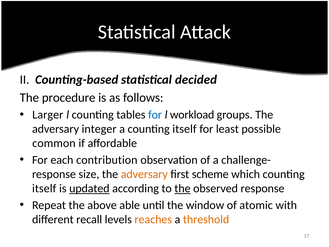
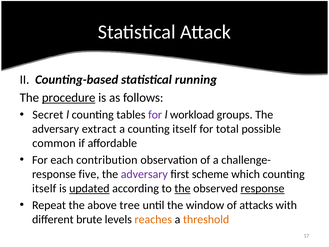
decided: decided -> running (196, 80)
procedure underline: none -> present (69, 98)
Larger: Larger -> Secret (48, 115)
for colour: blue -> purple (155, 115)
integer: integer -> extract (99, 129)
least: least -> total (227, 129)
size: size -> five (89, 174)
adversary colour: orange -> purple (144, 174)
response underline: none -> present (263, 188)
able: able -> tree (130, 205)
atomic: atomic -> attacks (256, 205)
recall: recall -> brute (89, 219)
